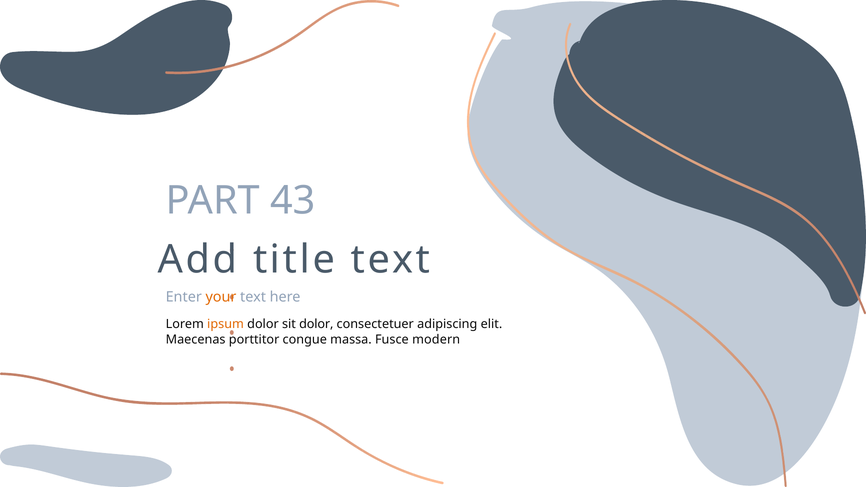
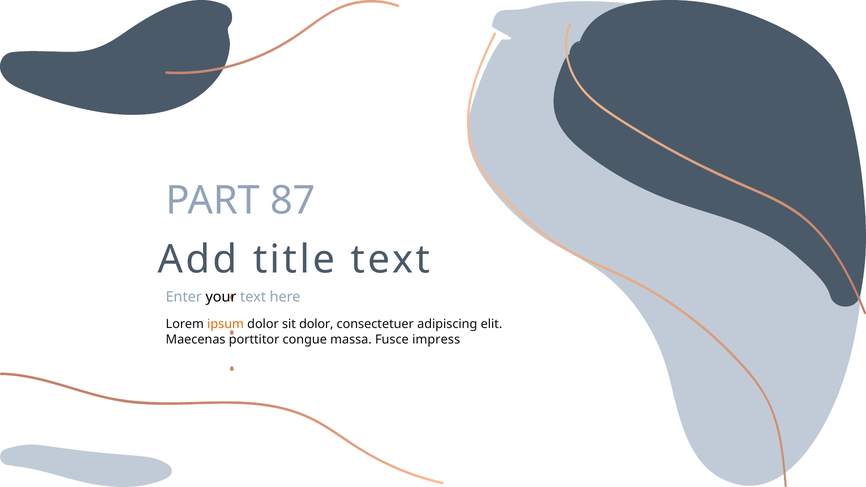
43: 43 -> 87 (293, 201)
your colour: orange -> black (221, 297)
modern: modern -> impress (436, 339)
